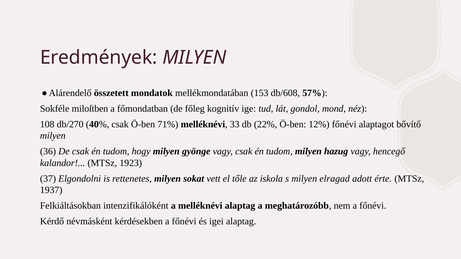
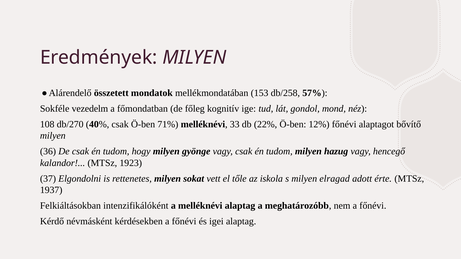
db/608: db/608 -> db/258 (285, 93)
miloſtben: miloſtben -> vezedelm (90, 109)
